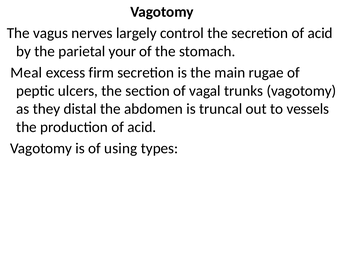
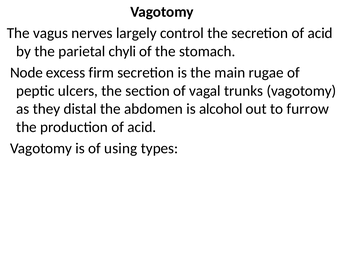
your: your -> chyli (122, 51)
Meal: Meal -> Node (26, 73)
truncal: truncal -> alcohol (221, 109)
vessels: vessels -> furrow (308, 109)
